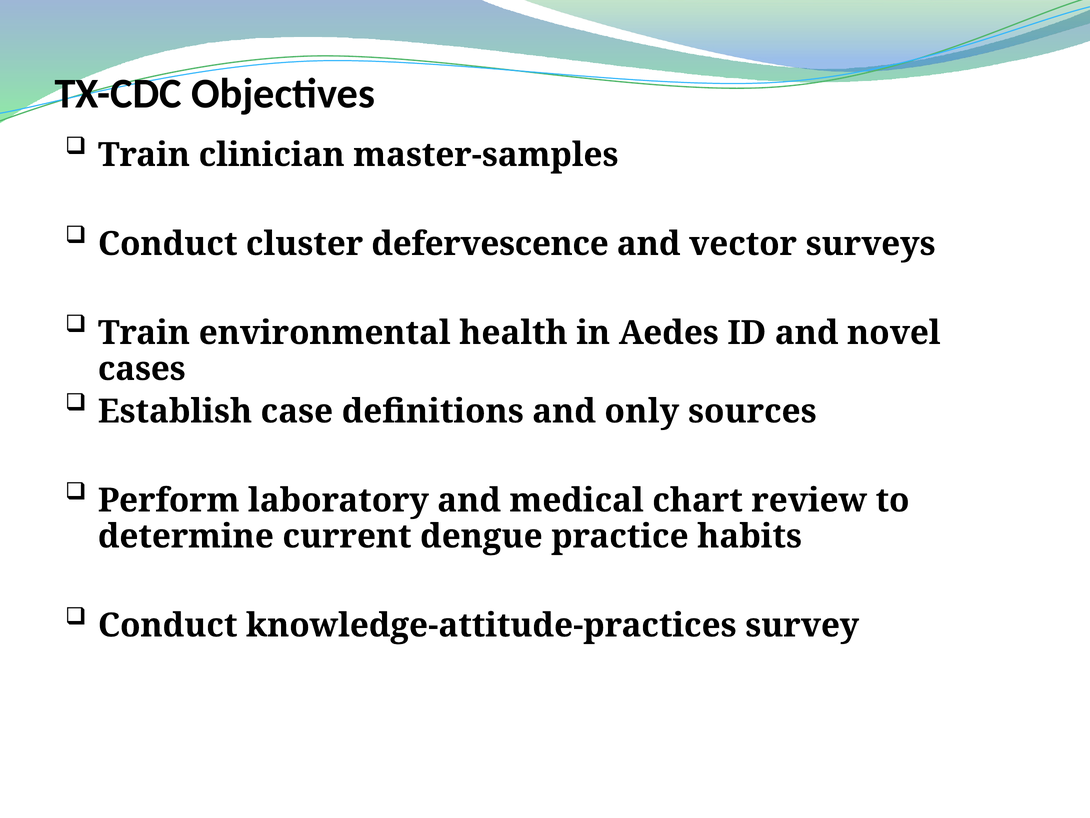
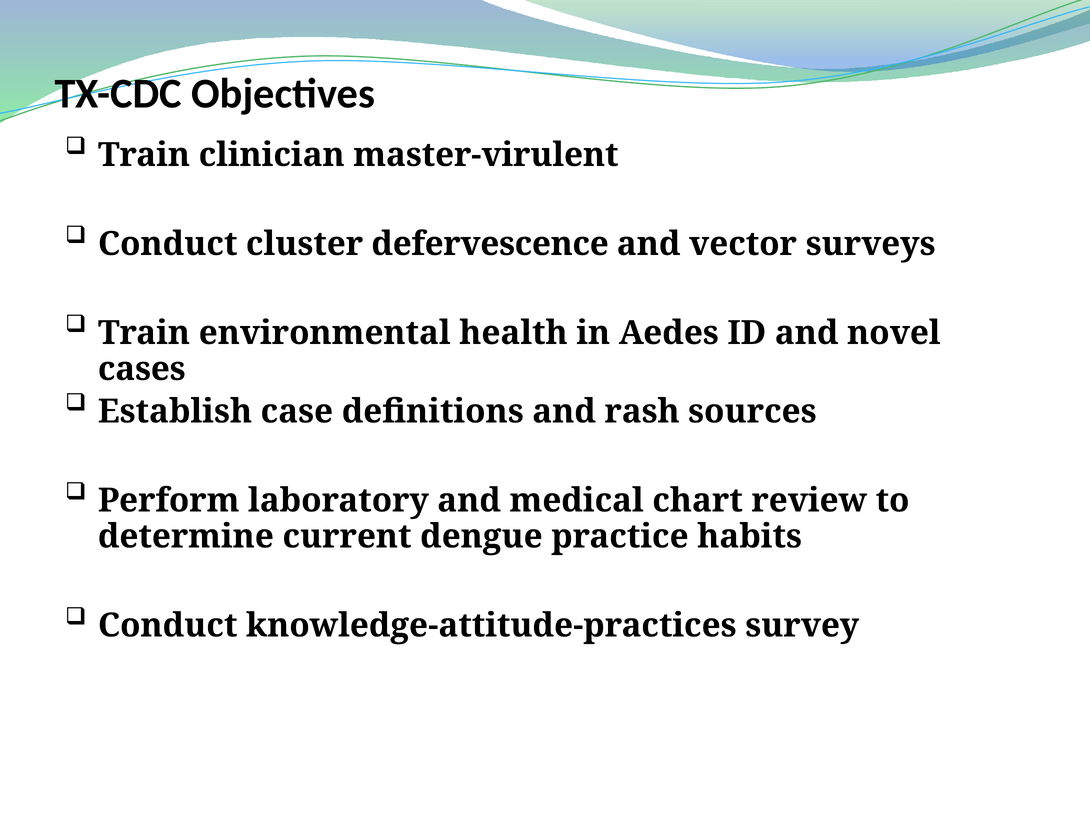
master-samples: master-samples -> master-virulent (486, 155)
only: only -> rash (642, 411)
